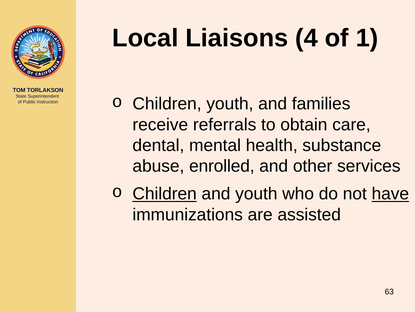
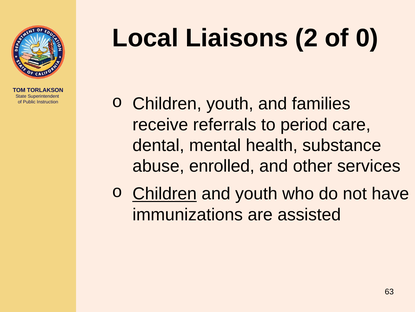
4: 4 -> 2 (307, 38)
1: 1 -> 0 (367, 38)
obtain: obtain -> period (304, 124)
have underline: present -> none (390, 193)
